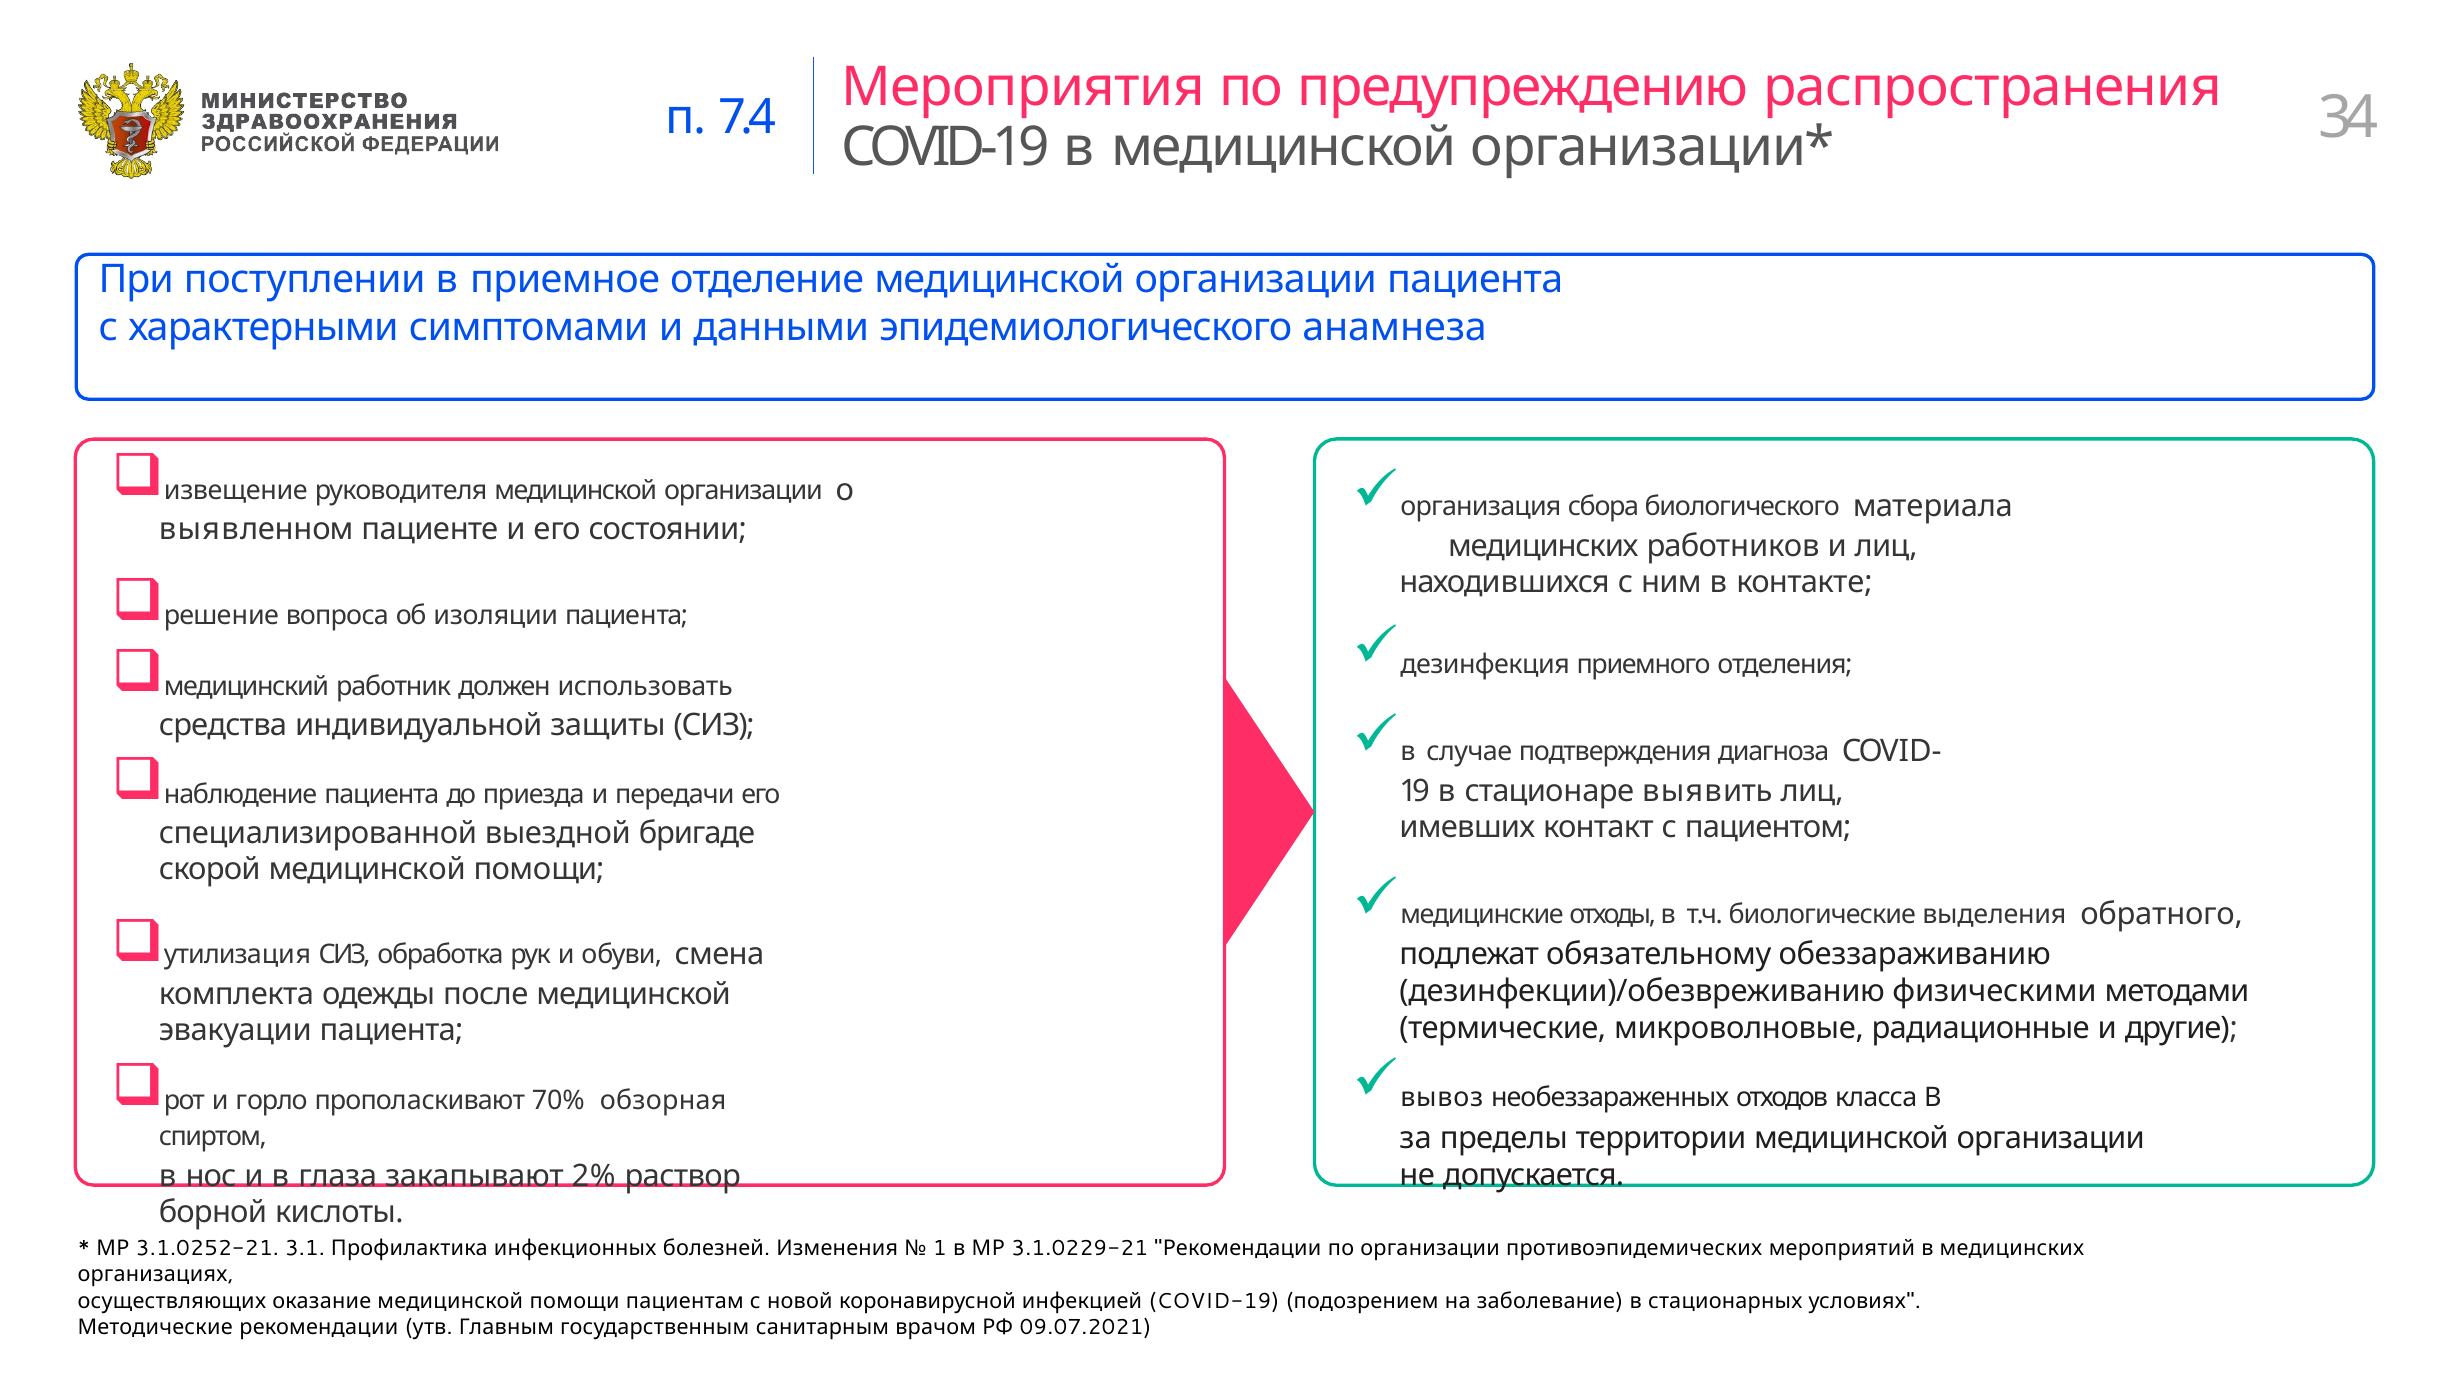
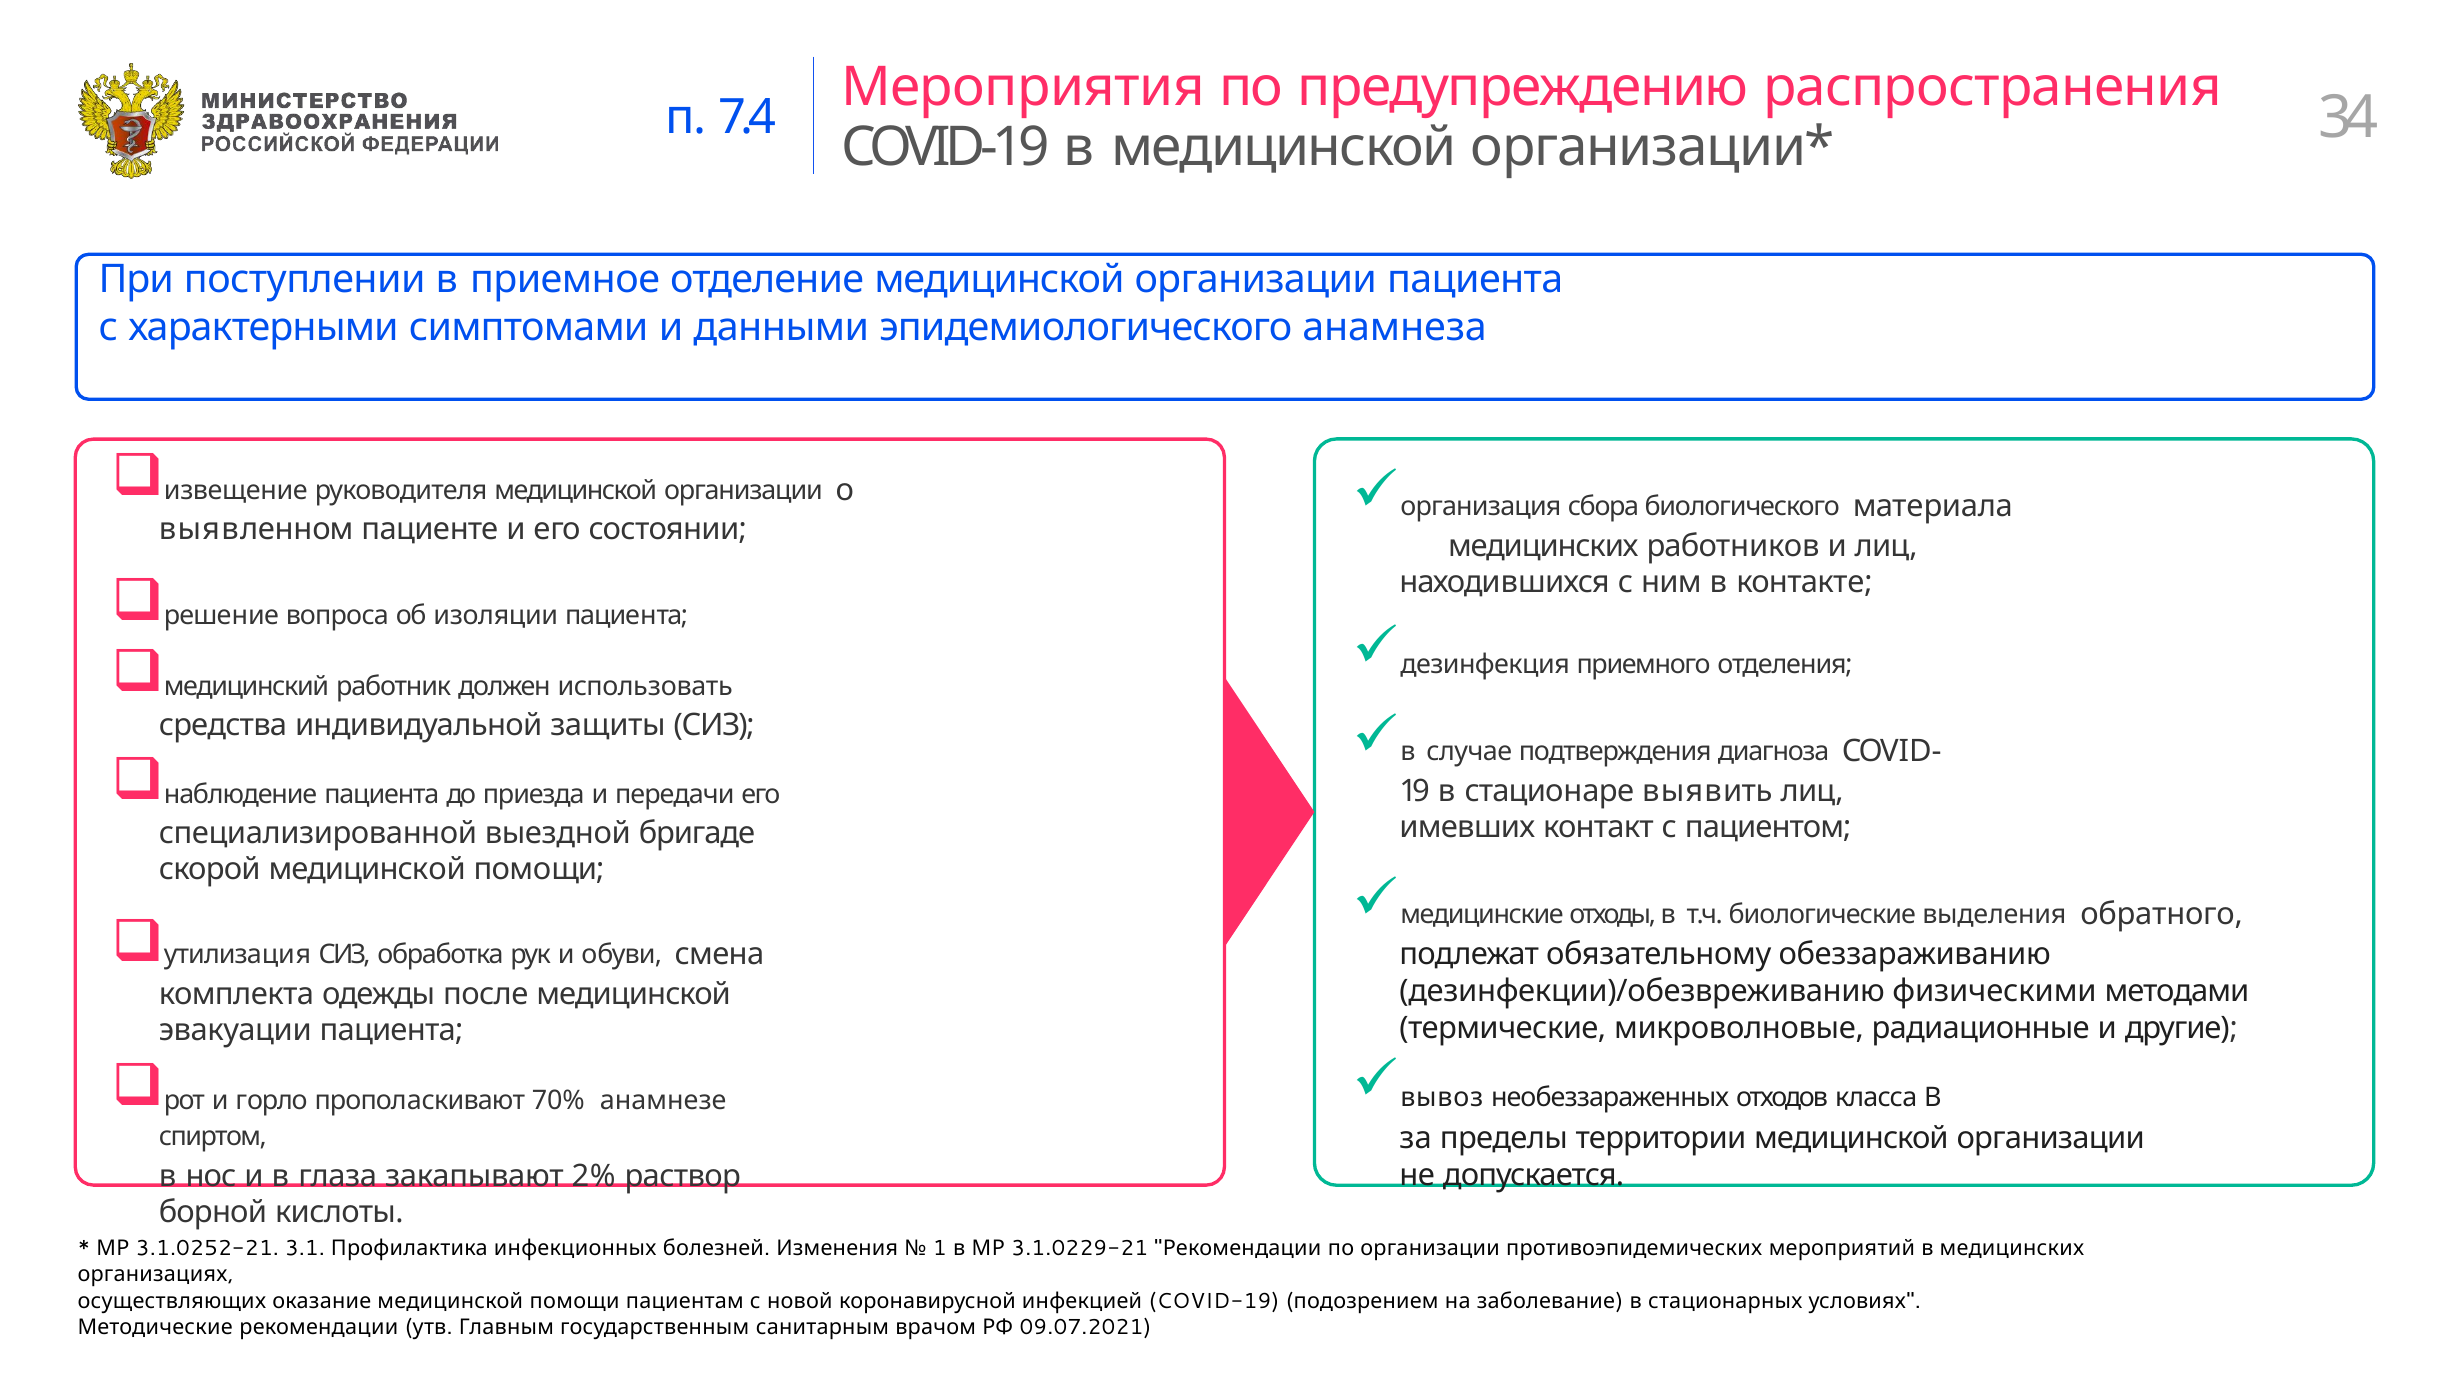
обзорная: обзорная -> анамнезе (663, 1100)
